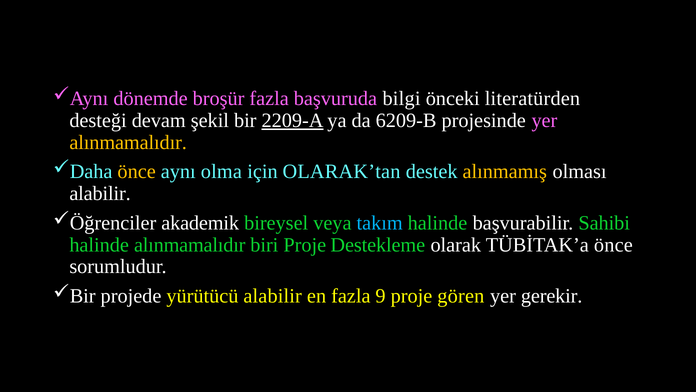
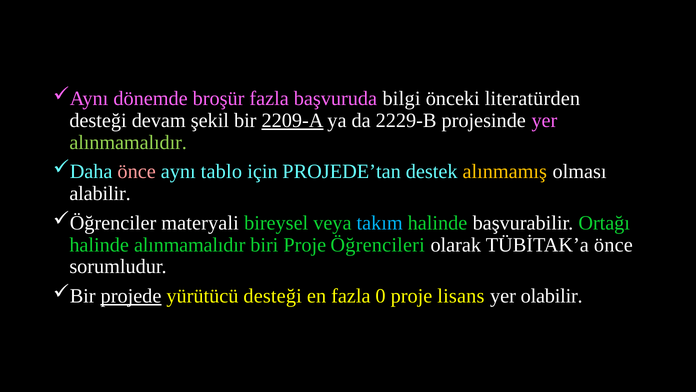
6209-B: 6209-B -> 2229-B (406, 120)
alınmamalıdır colour: yellow -> light green (128, 142)
önce colour: yellow -> pink (137, 171)
olma: olma -> tablo (221, 171)
OLARAK’tan: OLARAK’tan -> PROJEDE’tan (342, 171)
akademik: akademik -> materyali (200, 223)
Sahibi: Sahibi -> Ortağı (604, 223)
Destekleme: Destekleme -> Öğrencileri (378, 245)
projede underline: none -> present (131, 296)
yürütücü alabilir: alabilir -> desteği (273, 296)
9: 9 -> 0 (381, 296)
gören: gören -> lisans (461, 296)
gerekir: gerekir -> olabilir (552, 296)
